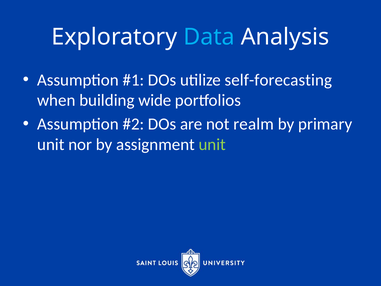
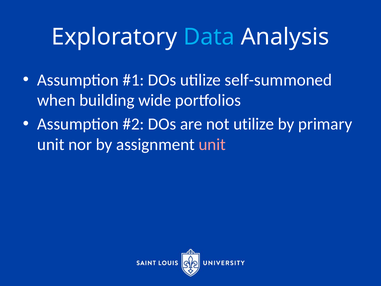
self-forecasting: self-forecasting -> self-summoned (278, 80)
not realm: realm -> utilize (254, 124)
unit colour: light green -> pink (212, 144)
